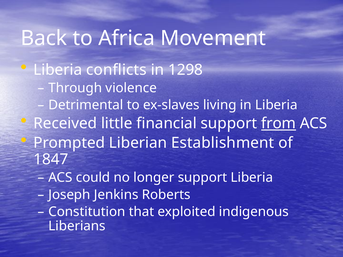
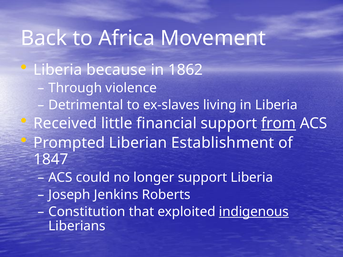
conflicts: conflicts -> because (116, 70)
1298: 1298 -> 1862 (186, 70)
indigenous underline: none -> present (254, 212)
